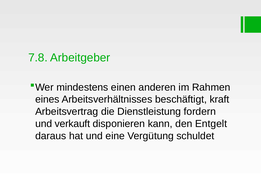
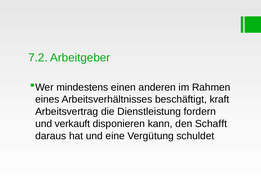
7.8: 7.8 -> 7.2 (38, 58)
Entgelt: Entgelt -> Schafft (211, 124)
